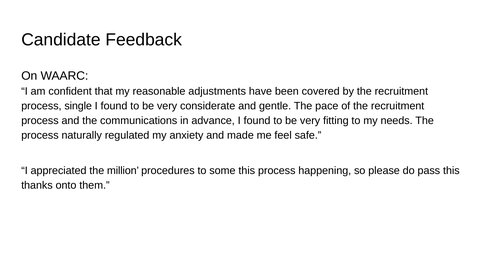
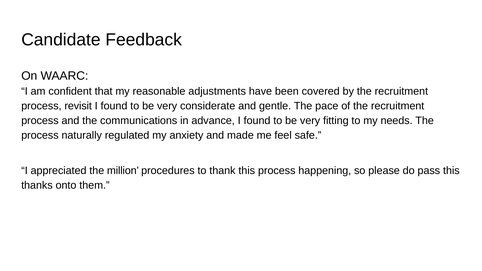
single: single -> revisit (78, 106)
some: some -> thank (222, 171)
